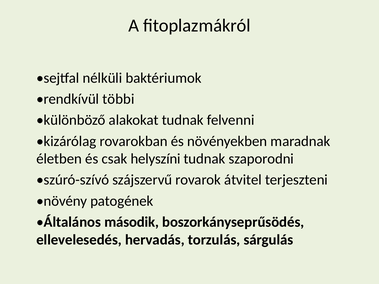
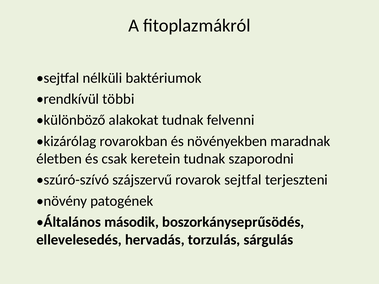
helyszíni: helyszíni -> keretein (155, 159)
rovarok átvitel: átvitel -> sejtfal (243, 180)
